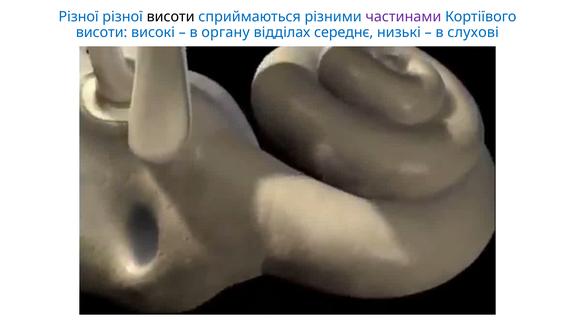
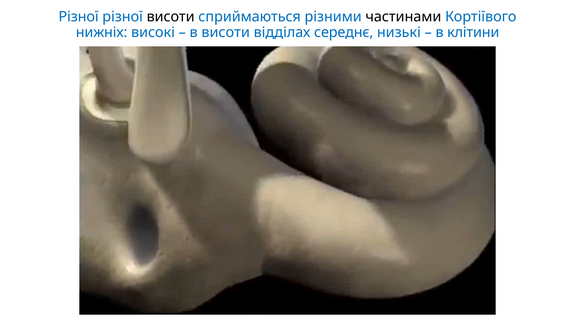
частинами colour: purple -> black (403, 17)
висоти: висоти -> нижніх (102, 32)
в органу: органу -> висоти (226, 32)
слухові: слухові -> клітини (473, 32)
